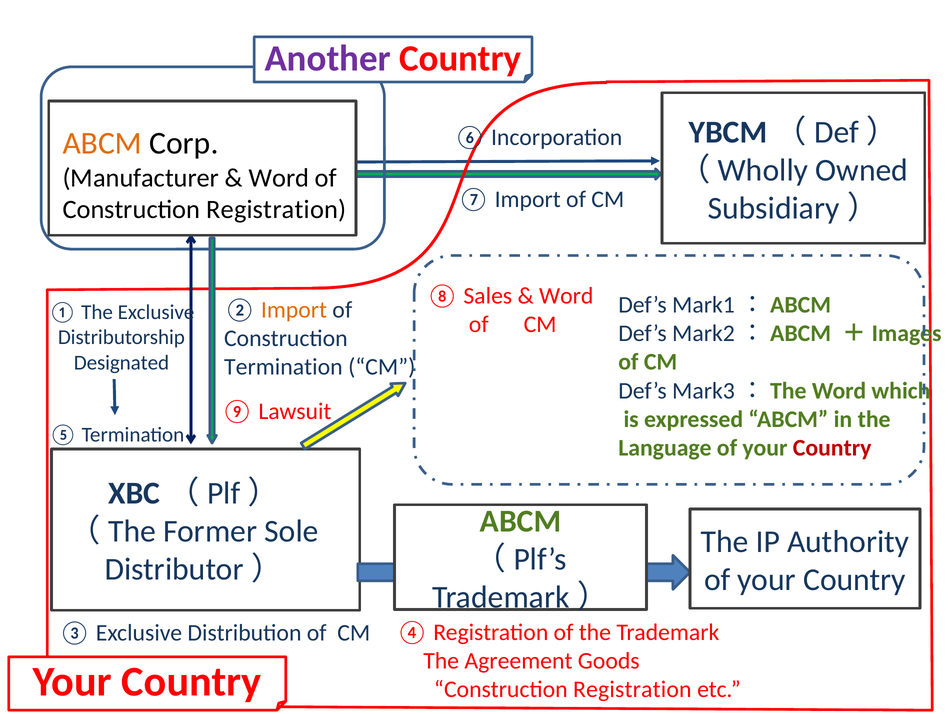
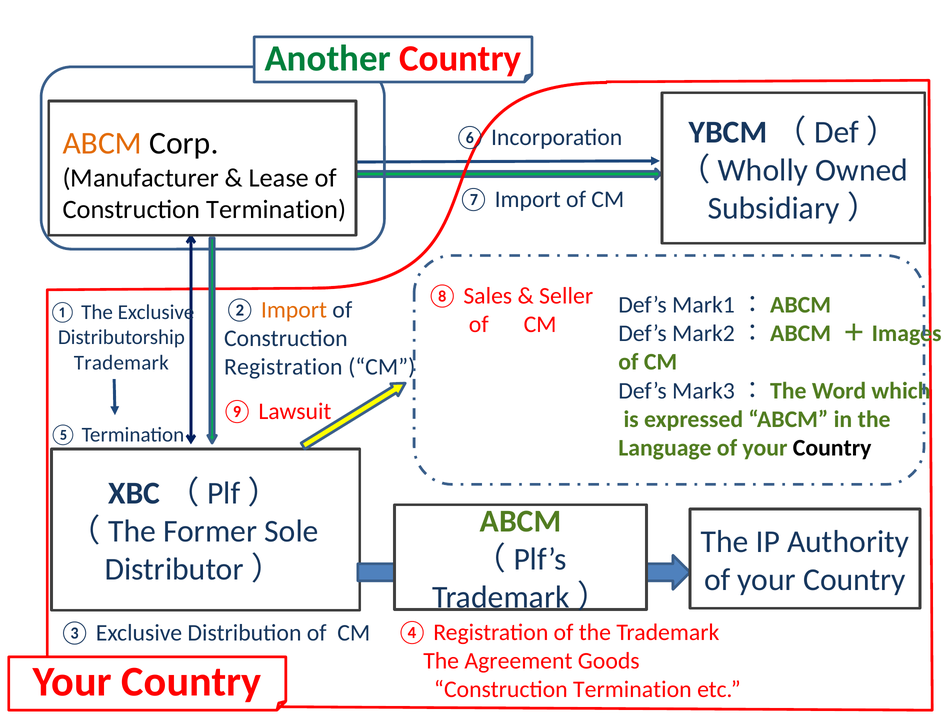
Another colour: purple -> green (328, 58)
Word: Word -> Lease (279, 178)
Registration: Registration -> Termination (276, 209)
Word: Word -> Seller (566, 295)
Designated: Designated -> Trademark (121, 362)
Termination: Termination -> Registration (283, 367)
Country colour: red -> black (832, 447)
Registration: Registration -> Termination (632, 689)
